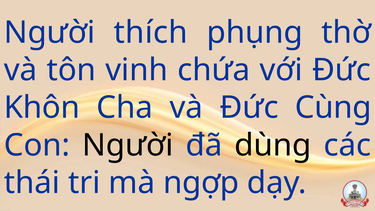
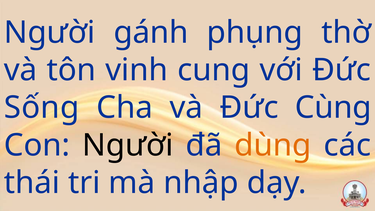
thích: thích -> gánh (151, 33)
chứa: chứa -> cung (214, 70)
Khôn: Khôn -> Sống (42, 108)
dùng colour: black -> orange (273, 145)
ngợp: ngợp -> nhập (201, 183)
